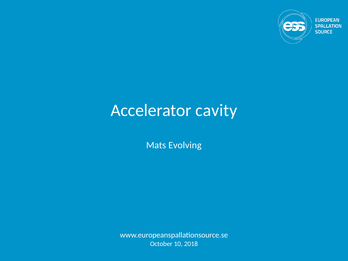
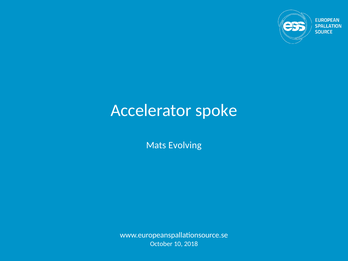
cavity: cavity -> spoke (216, 110)
